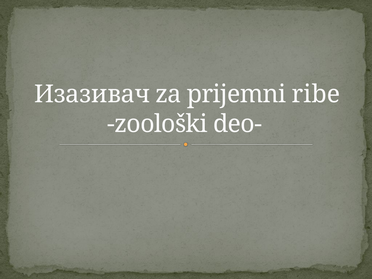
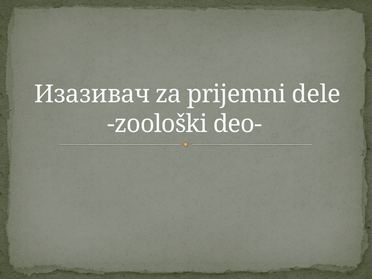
ribe: ribe -> dele (316, 94)
